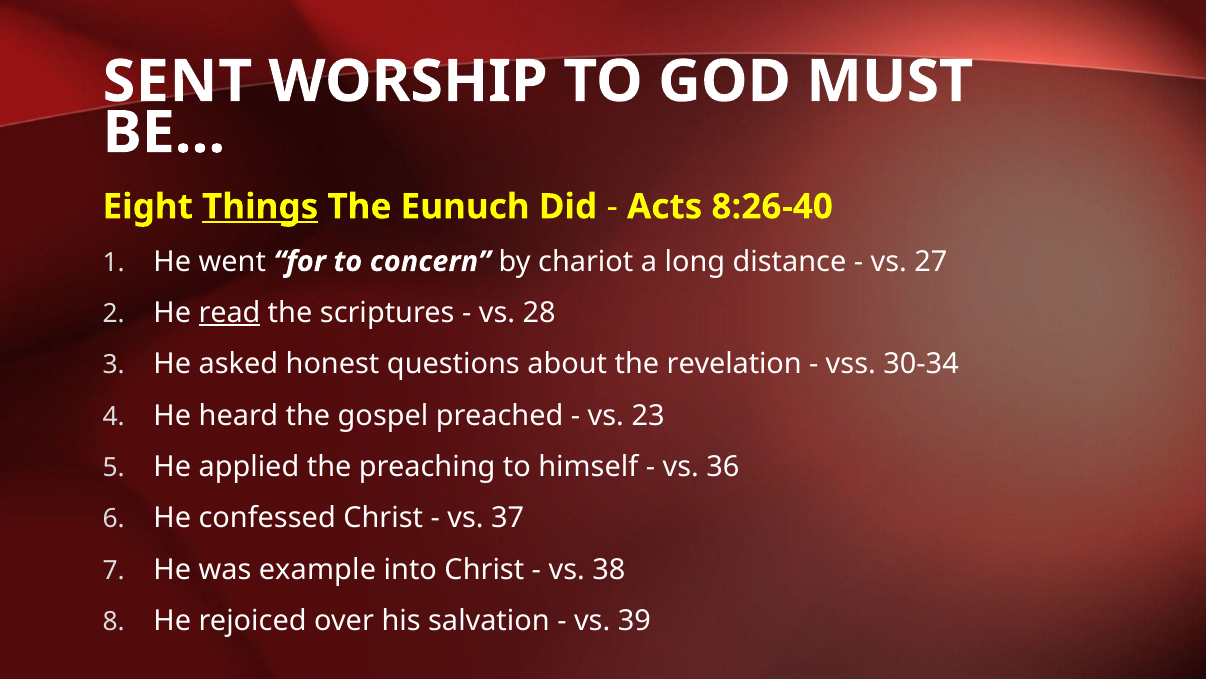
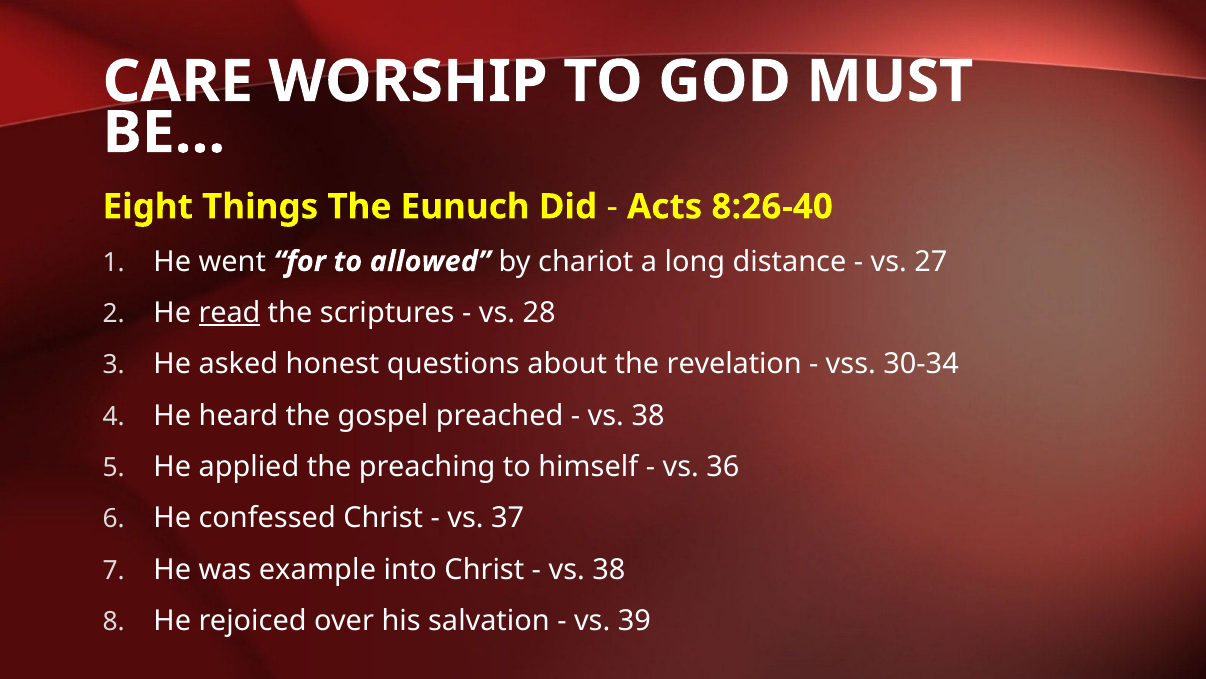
SENT: SENT -> CARE (178, 82)
Things underline: present -> none (260, 207)
concern: concern -> allowed (430, 261)
23: 23 -> 38 (648, 415)
